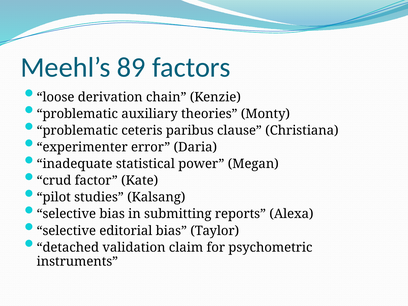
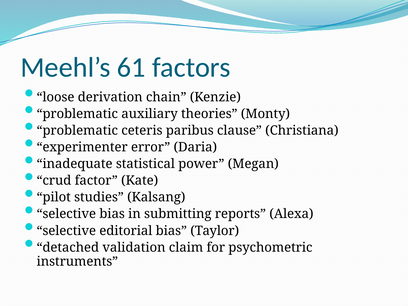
89: 89 -> 61 (131, 67)
